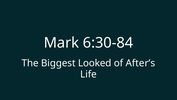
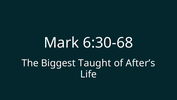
6:30-84: 6:30-84 -> 6:30-68 (108, 43)
Looked: Looked -> Taught (95, 63)
